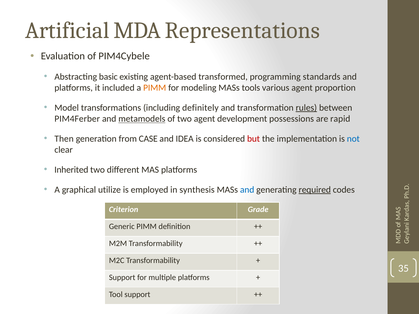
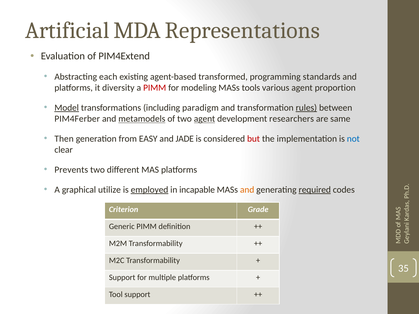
PIM4Cybele: PIM4Cybele -> PIM4Extend (124, 56)
basic: basic -> each (108, 77)
included: included -> diversity (118, 88)
PIMM colour: orange -> red (155, 88)
Model underline: none -> present (67, 108)
definitely: definitely -> paradigm (200, 108)
agent underline: none -> present (204, 119)
possessions: possessions -> researchers (292, 119)
rapid: rapid -> same (340, 119)
CASE: CASE -> EASY (148, 139)
IDEA: IDEA -> JADE (185, 139)
Inherited: Inherited -> Prevents (71, 170)
employed underline: none -> present (150, 190)
synthesis: synthesis -> incapable (197, 190)
and colour: blue -> orange (247, 190)
